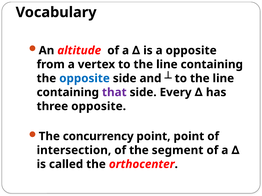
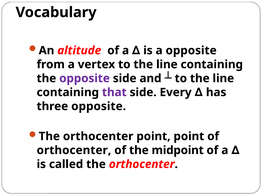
opposite colour: blue -> purple (85, 79)
concurrency: concurrency -> orthocenter (98, 137)
intersection: intersection -> orthocenter (74, 151)
segment: segment -> midpoint (178, 151)
